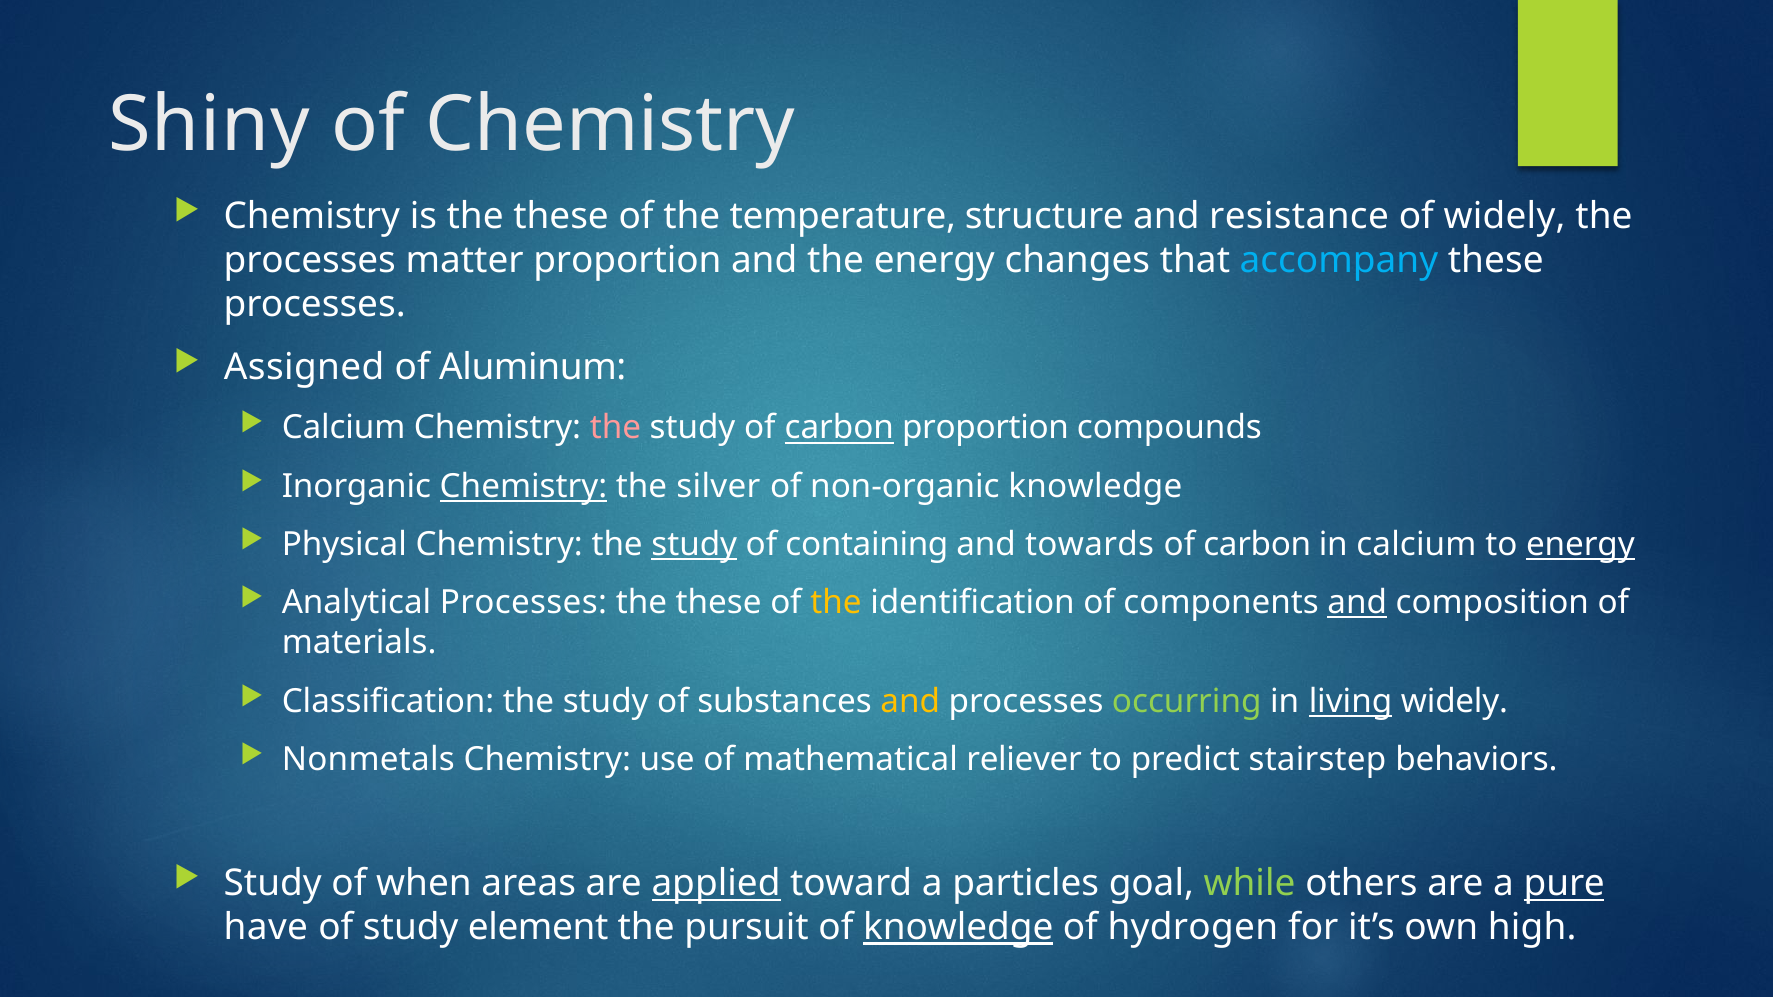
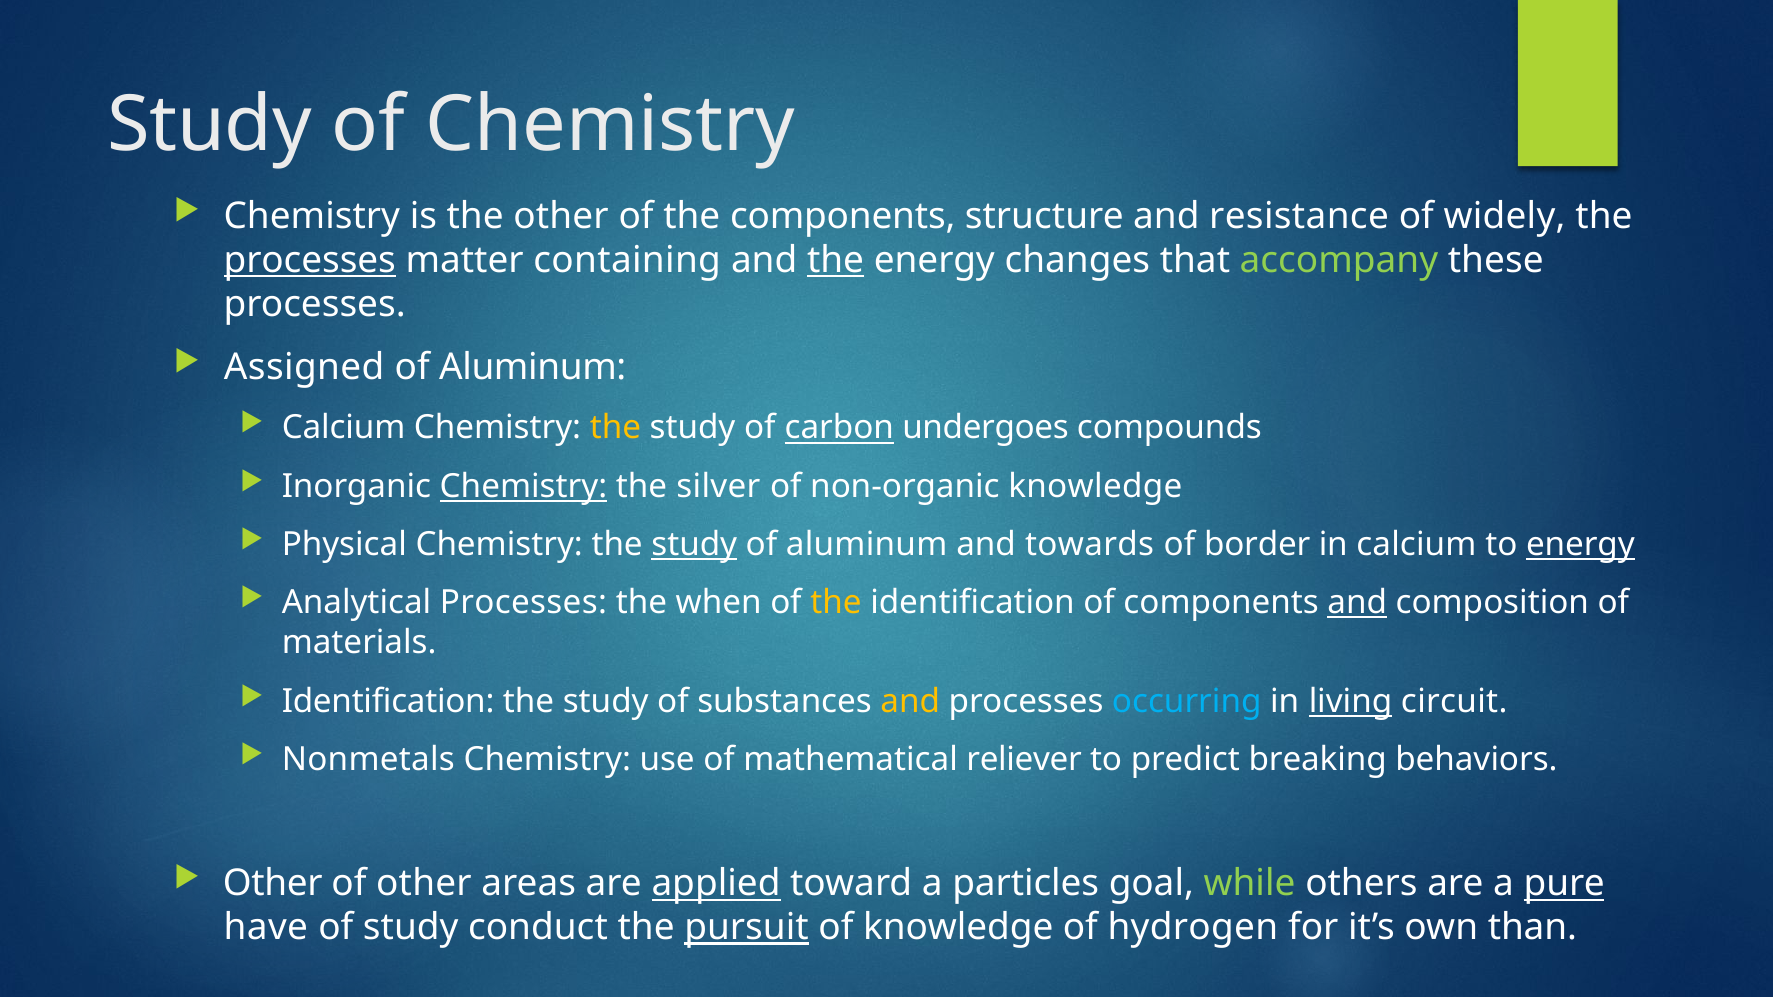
Shiny: Shiny -> Study (210, 124)
is the these: these -> other (561, 216)
the temperature: temperature -> components (843, 216)
processes underline: none -> present (310, 260)
matter proportion: proportion -> containing (627, 260)
the underline: none -> present (836, 260)
accompany colour: light blue -> light green (1339, 260)
the colour: pink -> yellow (615, 428)
carbon proportion: proportion -> undergoes (986, 428)
containing: containing -> aluminum (867, 545)
carbon: carbon -> border (1257, 545)
these: these -> when (719, 603)
Classification: Classification -> Identification (388, 701)
occurring colour: light green -> light blue (1187, 701)
living widely: widely -> circuit (1454, 701)
stairstep: stairstep -> breaking (1318, 760)
Study: Study -> Other (273, 884)
of when: when -> other (424, 884)
element: element -> conduct (538, 928)
pursuit underline: none -> present (746, 928)
knowledge underline: present -> none (958, 928)
high: high -> than (1532, 928)
